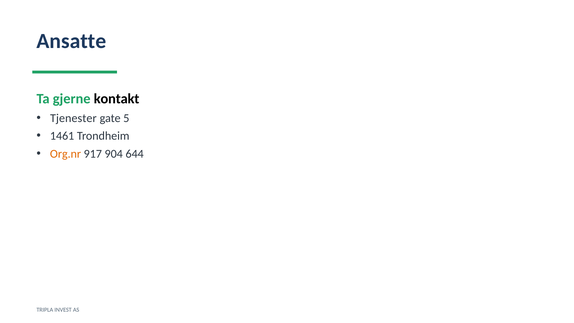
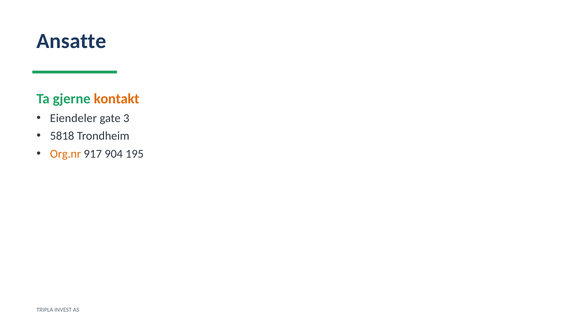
kontakt colour: black -> orange (117, 99)
Tjenester: Tjenester -> Eiendeler (73, 118)
5: 5 -> 3 (126, 118)
1461: 1461 -> 5818 (62, 136)
644: 644 -> 195 (135, 154)
